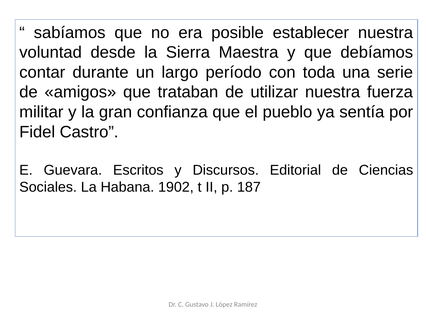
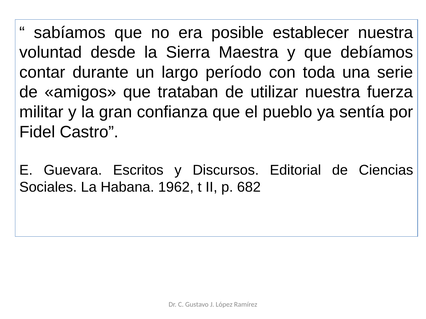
1902: 1902 -> 1962 (176, 187)
187: 187 -> 682 (249, 187)
